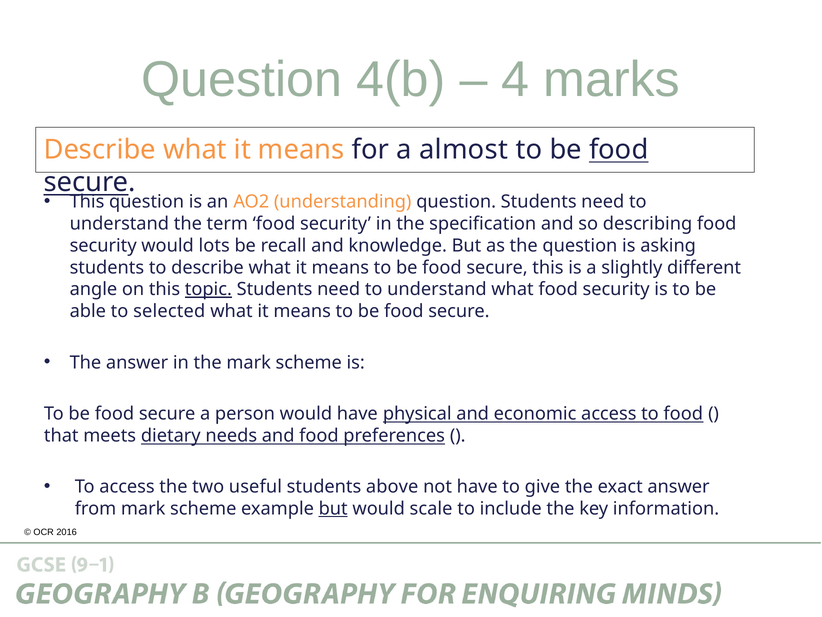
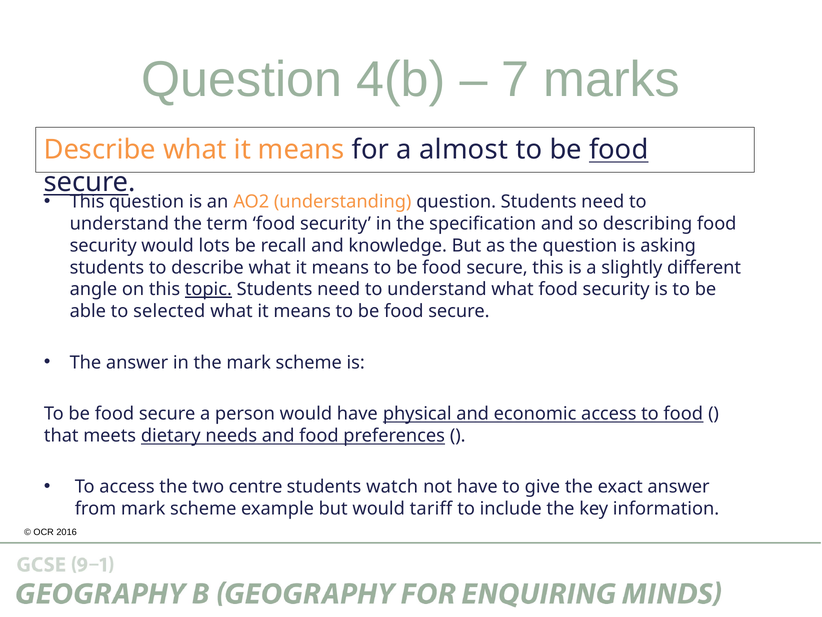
4: 4 -> 7 (515, 80)
useful: useful -> centre (256, 486)
above: above -> watch (392, 486)
but underline: present -> none (333, 508)
scale: scale -> tariff (431, 508)
